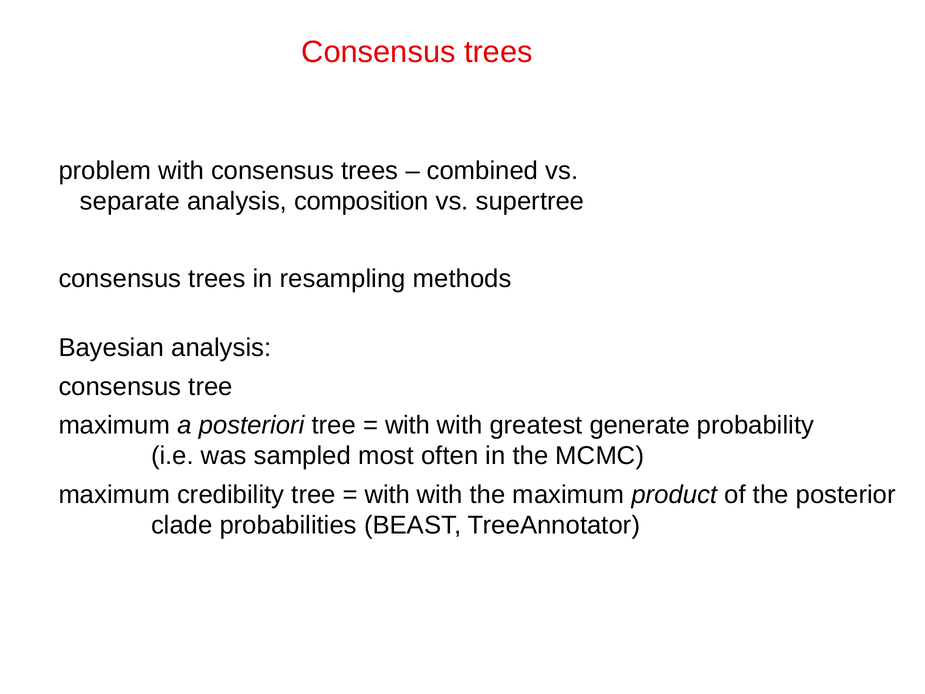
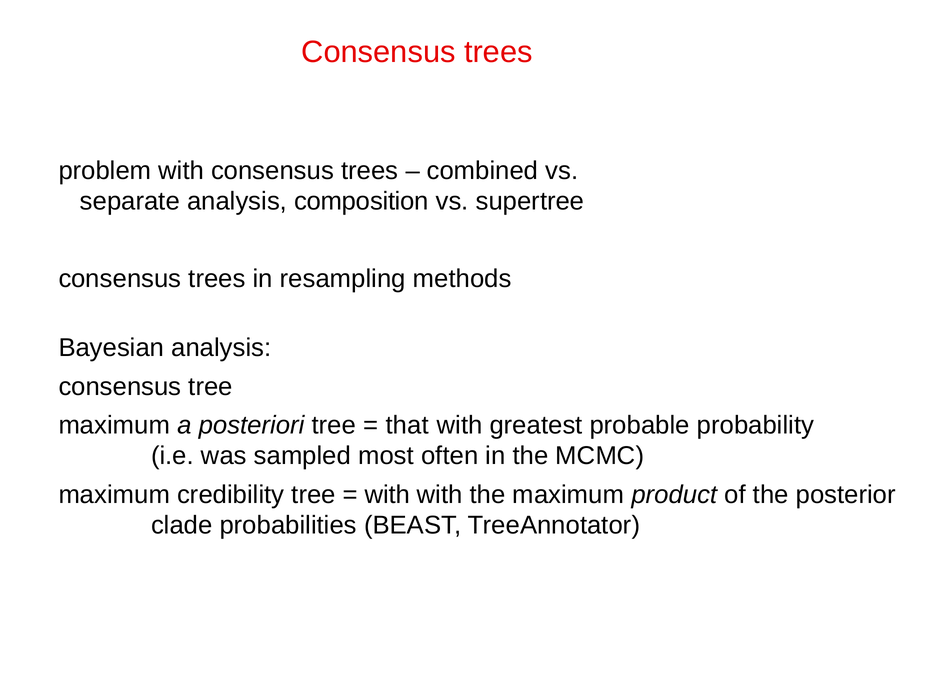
with: with -> that (407, 425)
generate: generate -> probable (640, 425)
